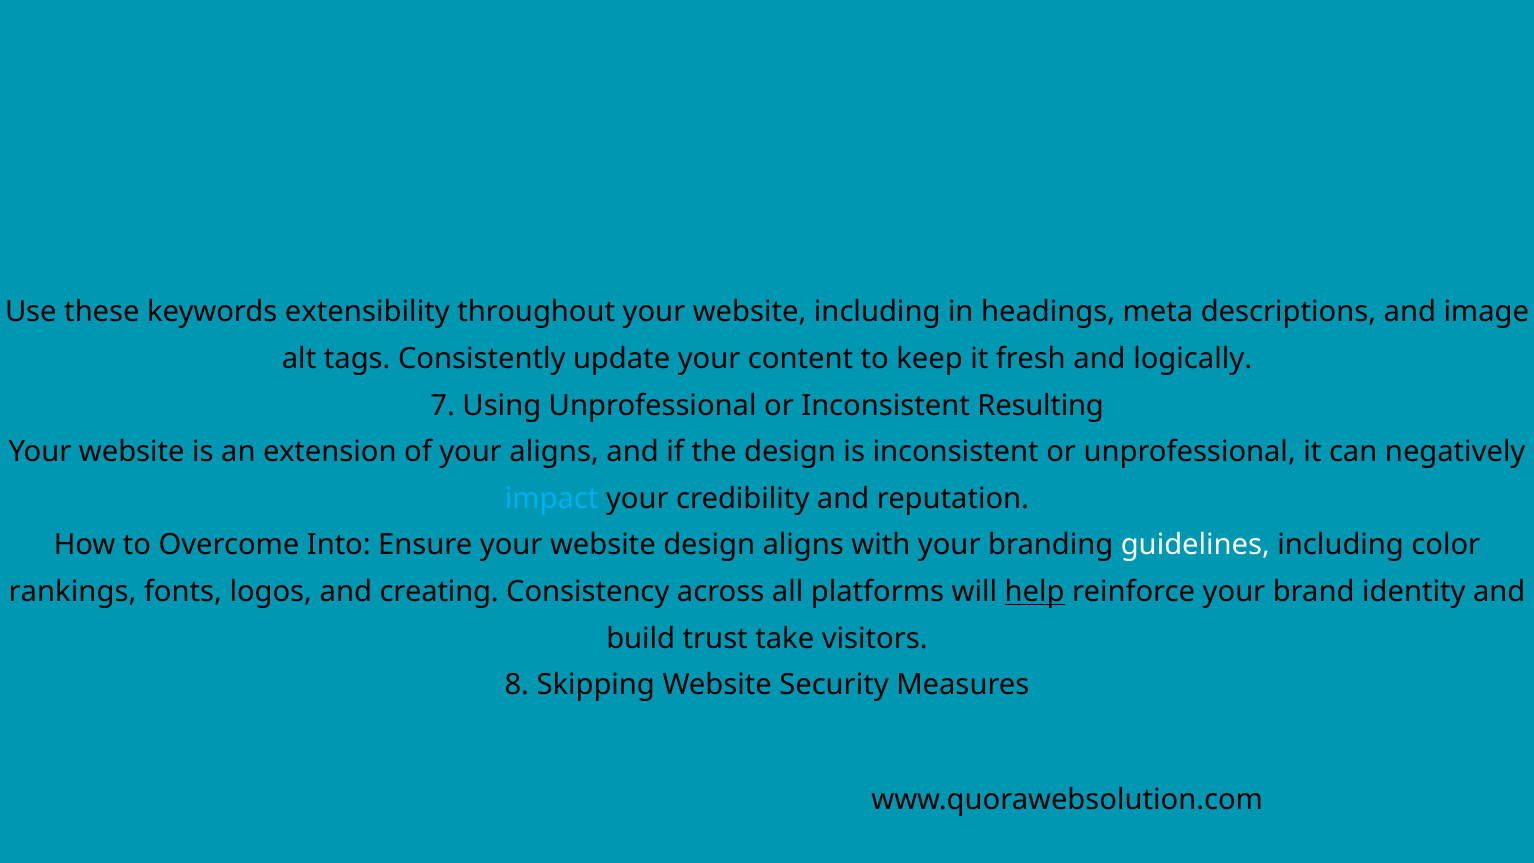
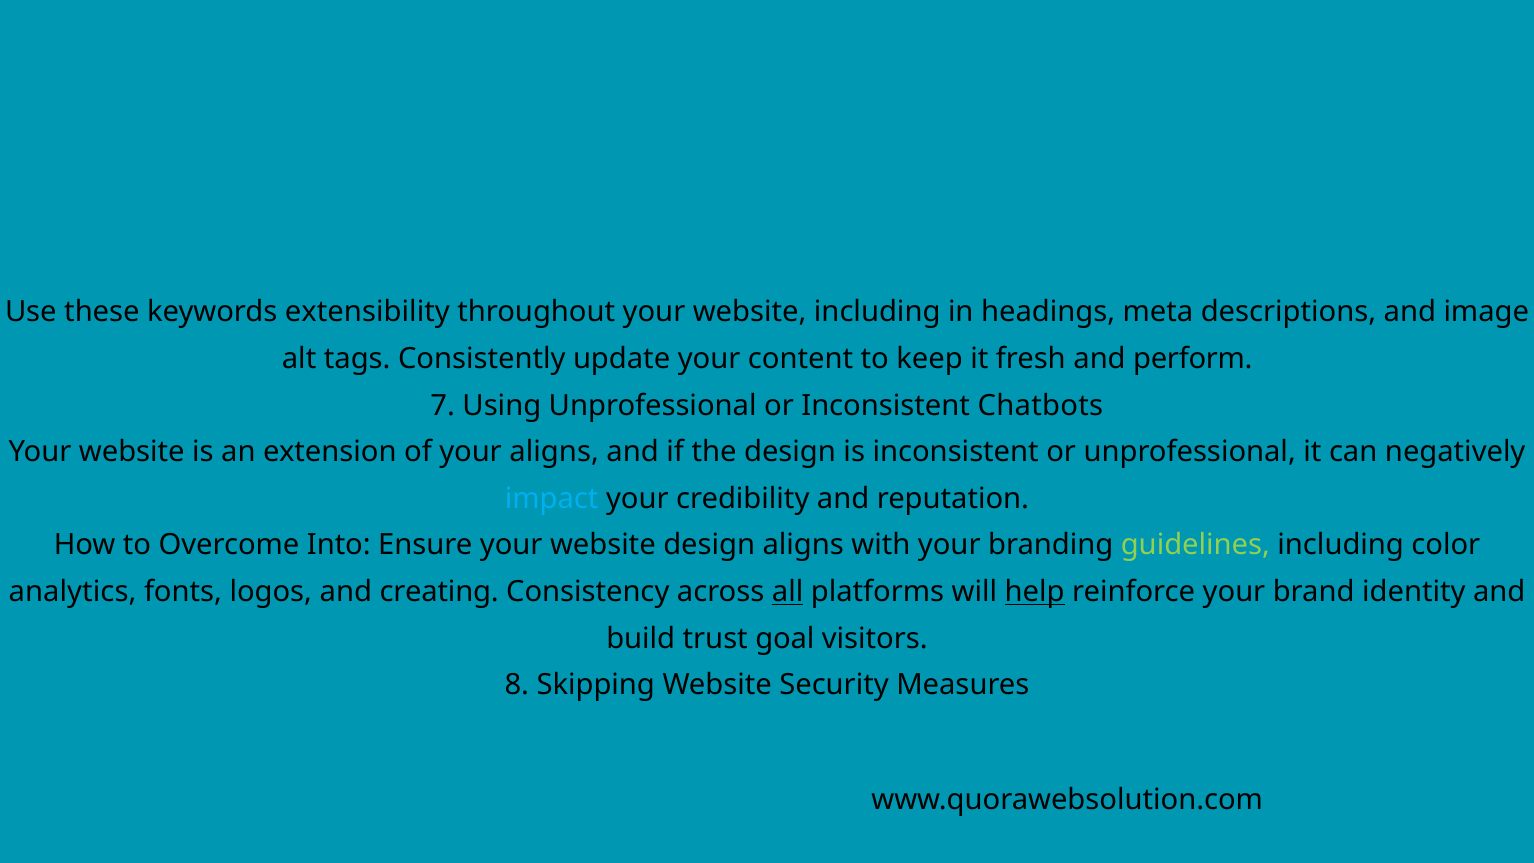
logically: logically -> perform (1193, 359)
Resulting: Resulting -> Chatbots (1040, 405)
guidelines colour: white -> light green (1195, 545)
rankings: rankings -> analytics (73, 592)
all underline: none -> present (788, 592)
take: take -> goal (785, 638)
